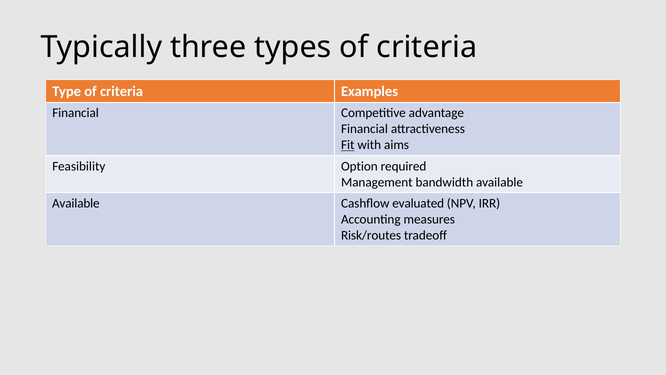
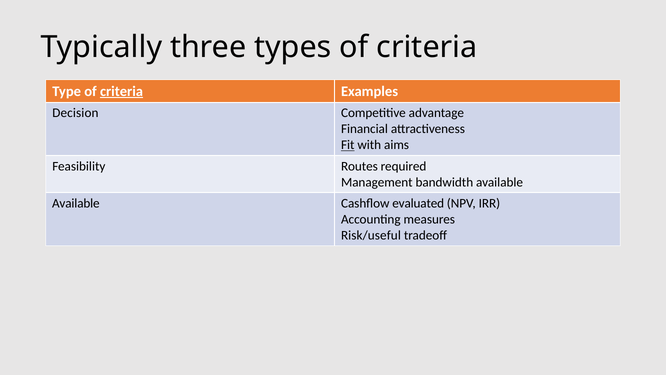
criteria underline: none -> present (122, 91)
Financial: Financial -> Decision (75, 113)
Option: Option -> Routes (359, 166)
Risk/routes: Risk/routes -> Risk/useful (371, 235)
